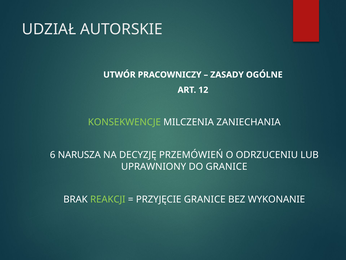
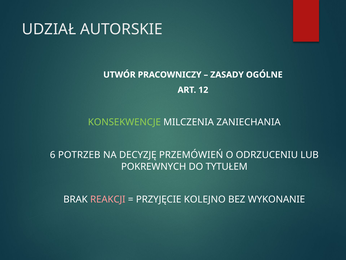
NARUSZA: NARUSZA -> POTRZEB (79, 155)
UPRAWNIONY: UPRAWNIONY -> POKREWNYCH (154, 166)
DO GRANICE: GRANICE -> TYTUŁEM (227, 166)
REAKCJI colour: light green -> pink (108, 199)
PRZYJĘCIE GRANICE: GRANICE -> KOLEJNO (205, 199)
